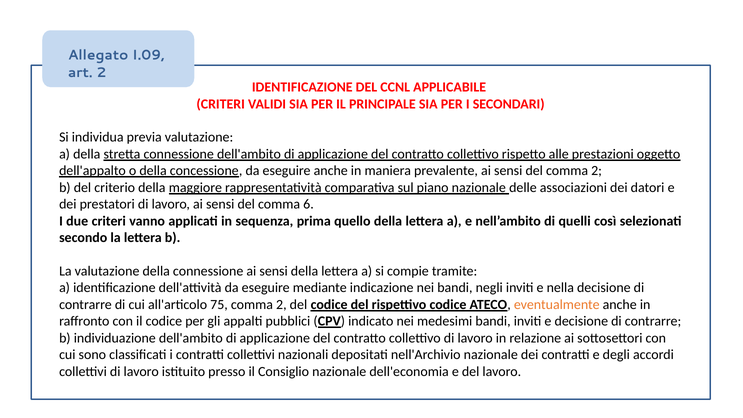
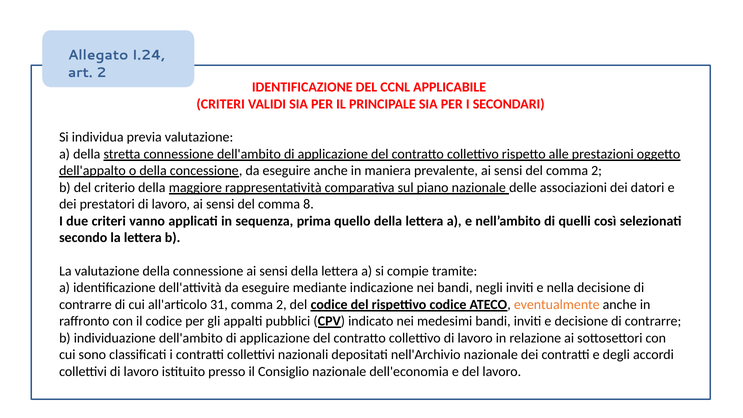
I.09: I.09 -> I.24 (149, 55)
6: 6 -> 8 (308, 204)
75: 75 -> 31 (219, 304)
